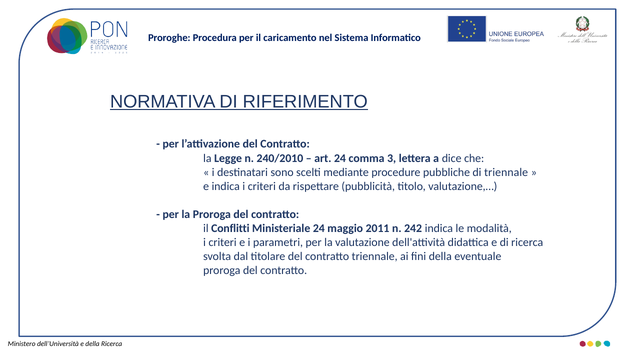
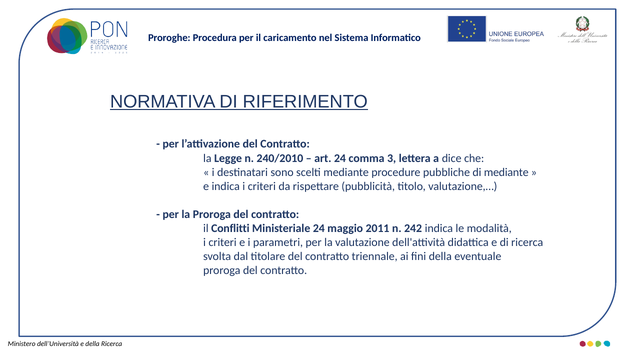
di triennale: triennale -> mediante (506, 172)
